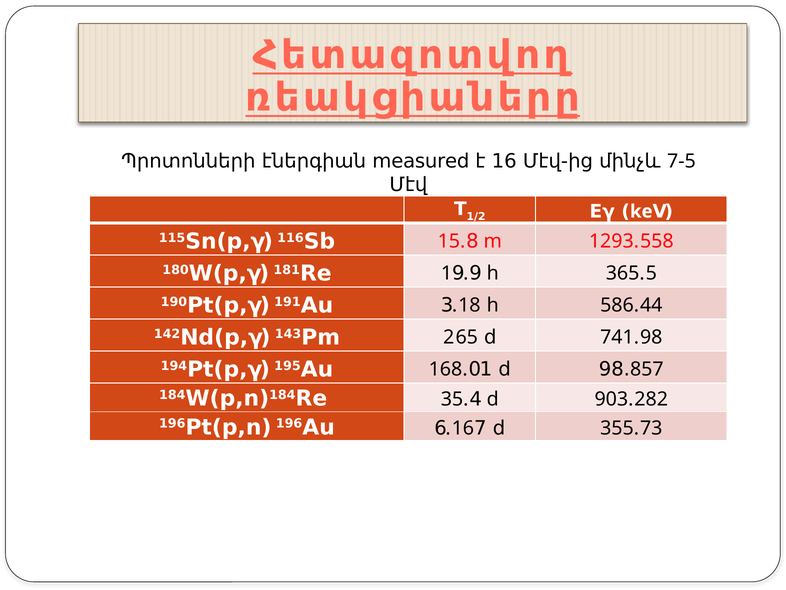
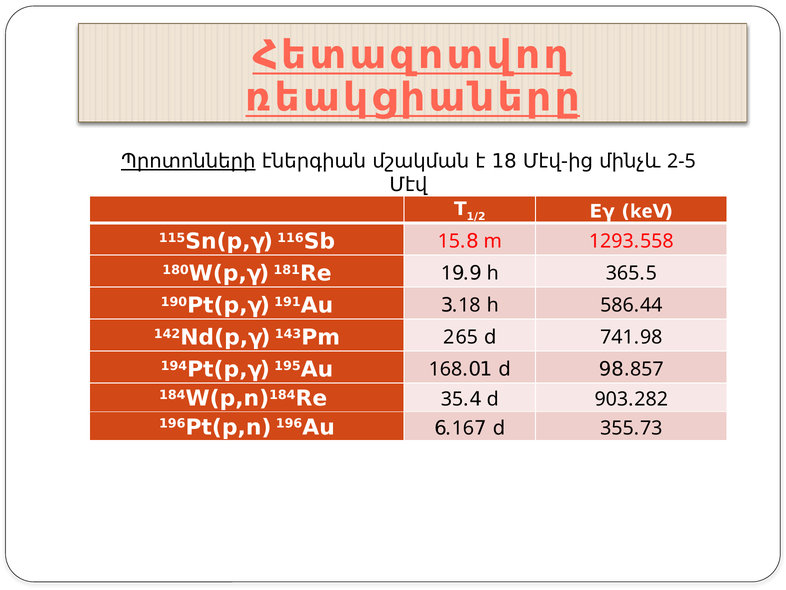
Պրոտոնների underline: none -> present (188, 161)
measured: measured -> մշակման (421, 161)
16: 16 -> 18 (504, 161)
7-5: 7-5 -> 2-5 (681, 161)
